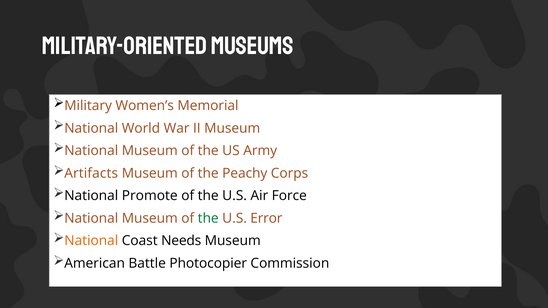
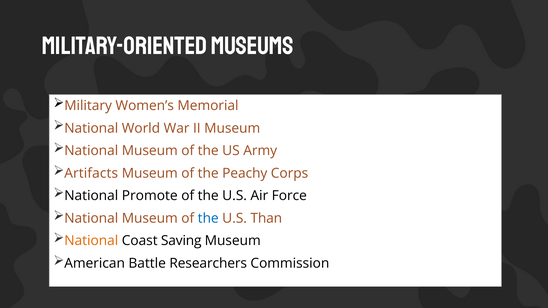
the colour: green -> blue (208, 218)
Error: Error -> Than (266, 218)
Needs: Needs -> Saving (181, 241)
Photocopier: Photocopier -> Researchers (208, 264)
